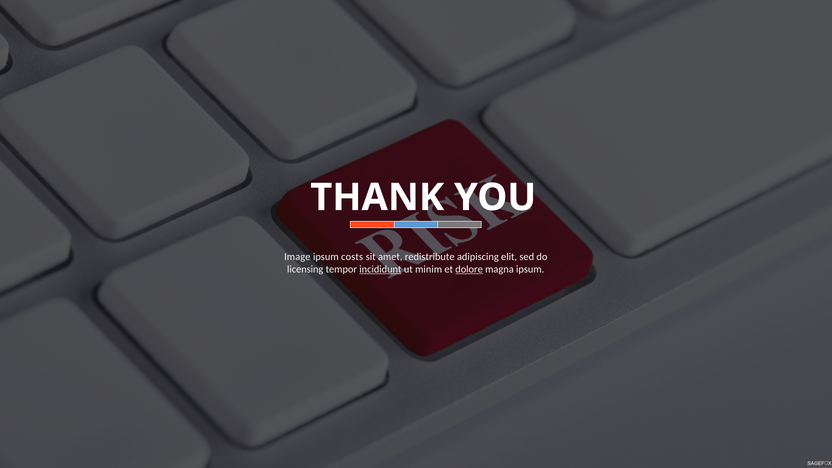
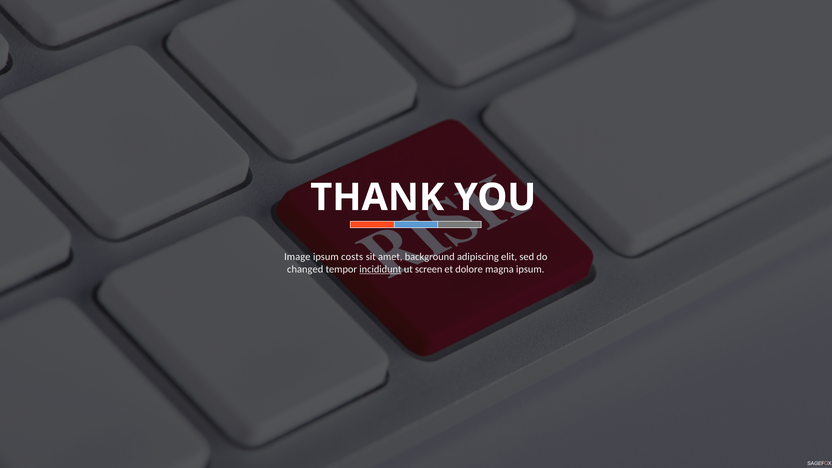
redistribute: redistribute -> background (430, 257)
licensing: licensing -> changed (305, 269)
minim: minim -> screen (429, 269)
dolore underline: present -> none (469, 269)
